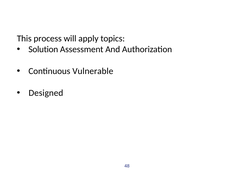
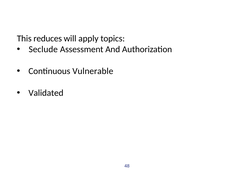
process: process -> reduces (48, 38)
Solution: Solution -> Seclude (43, 49)
Designed: Designed -> Validated (46, 93)
